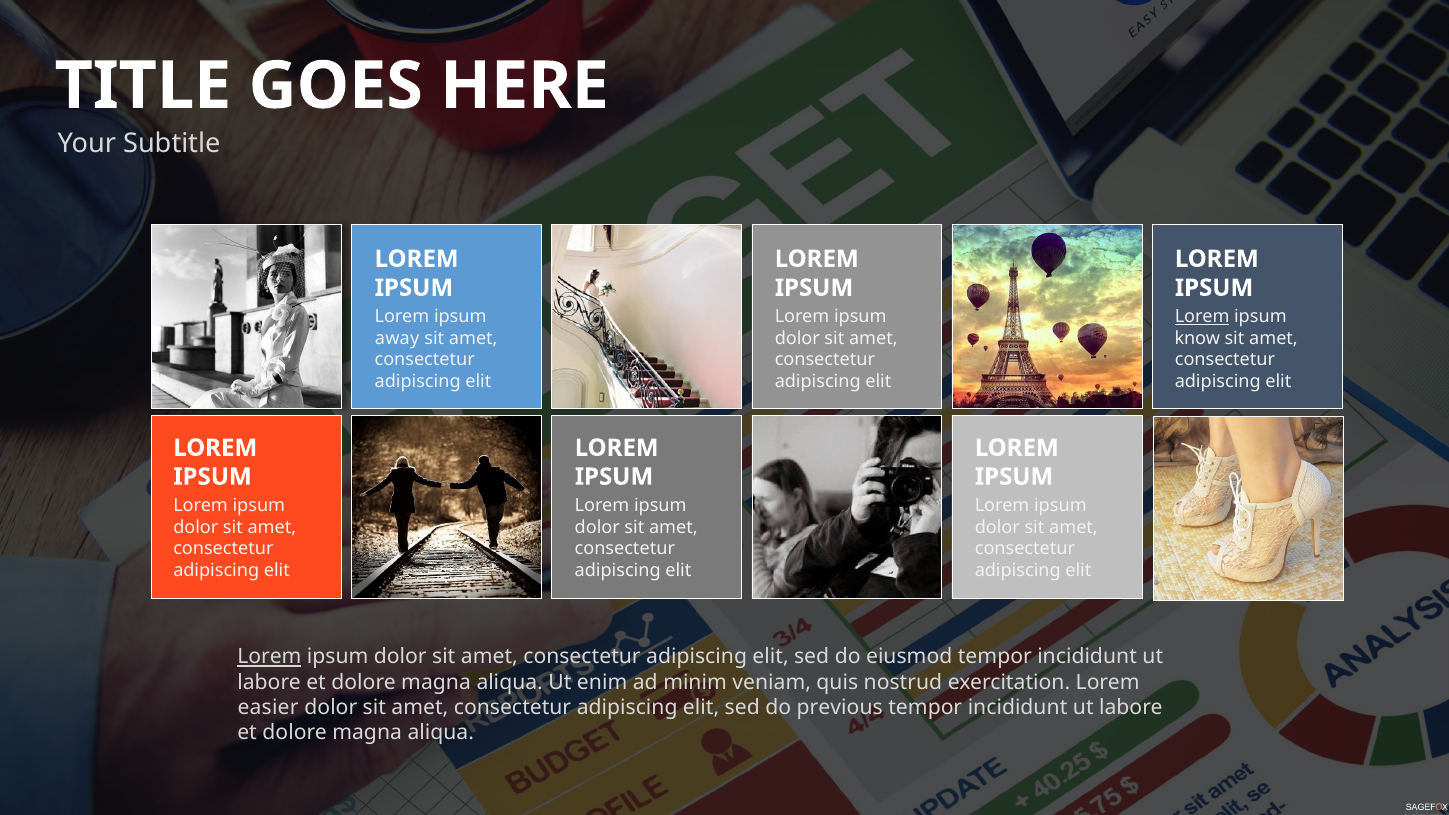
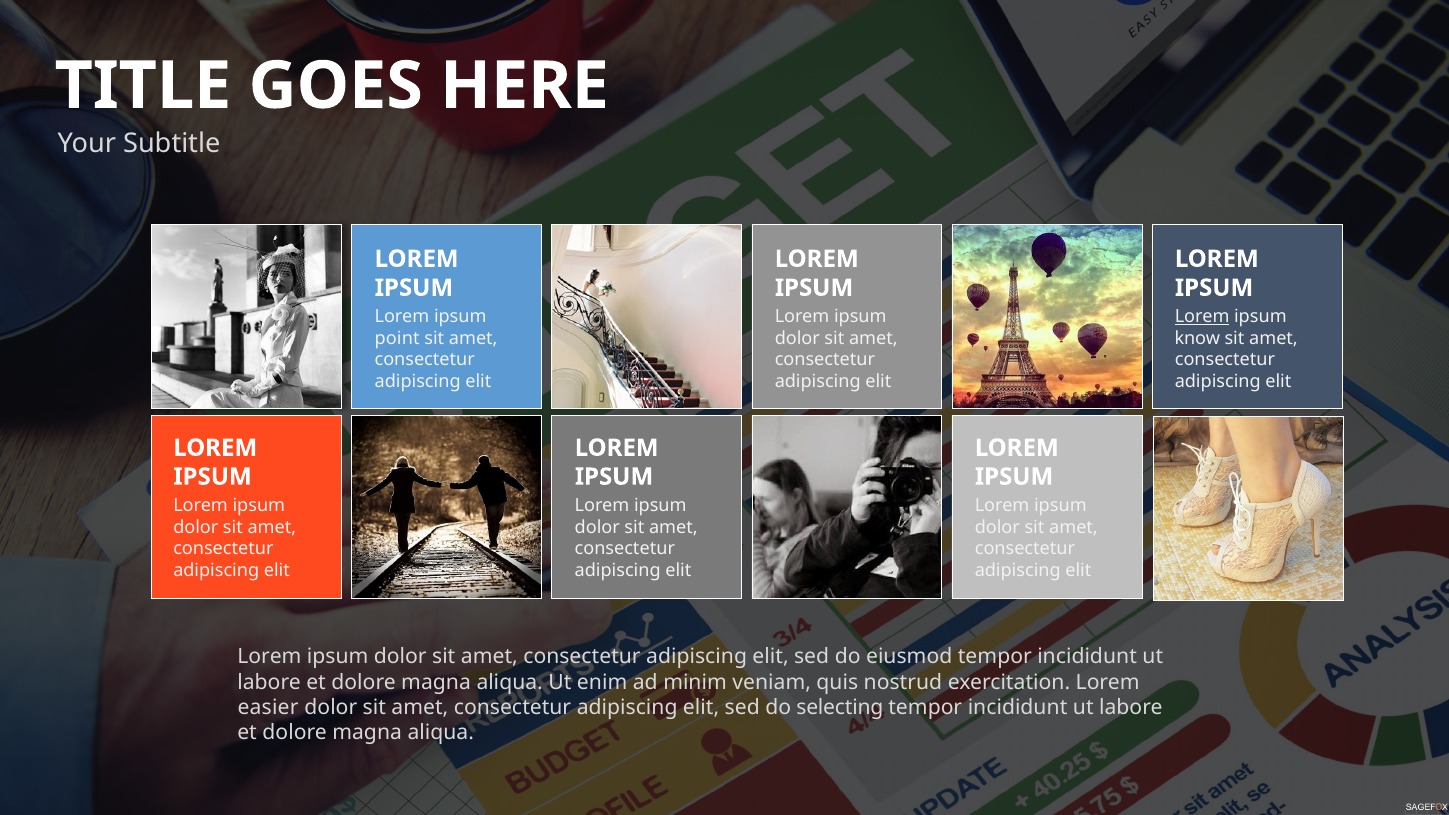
away: away -> point (397, 338)
Lorem underline: present -> none (269, 657)
previous: previous -> selecting (840, 708)
